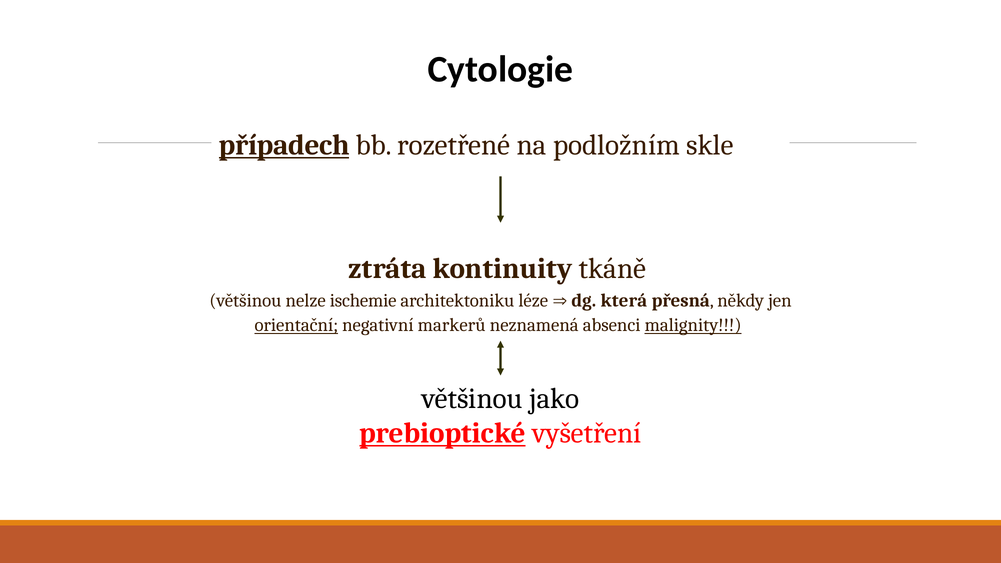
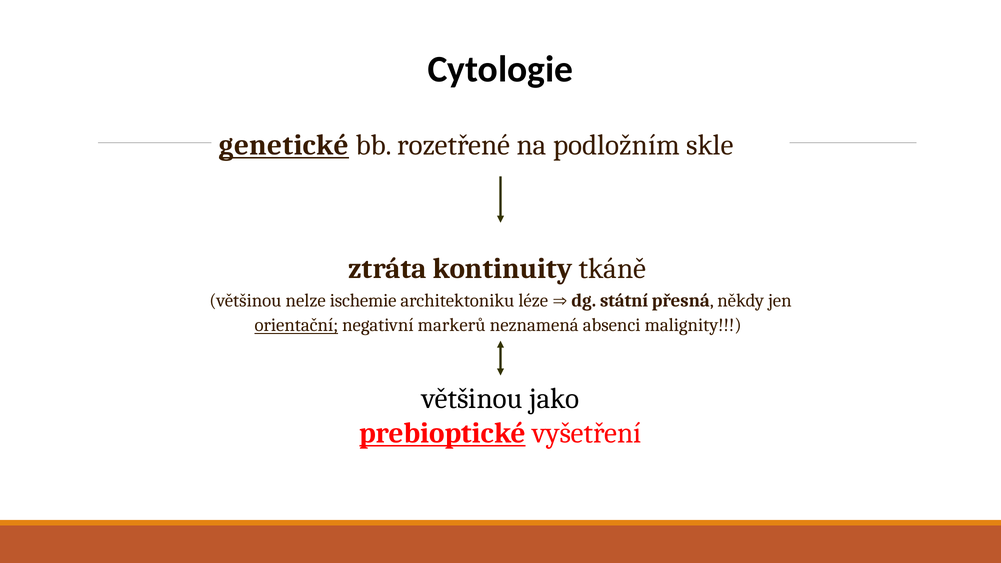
případech: případech -> genetické (284, 145)
která: která -> státní (624, 301)
malignity underline: present -> none (693, 325)
